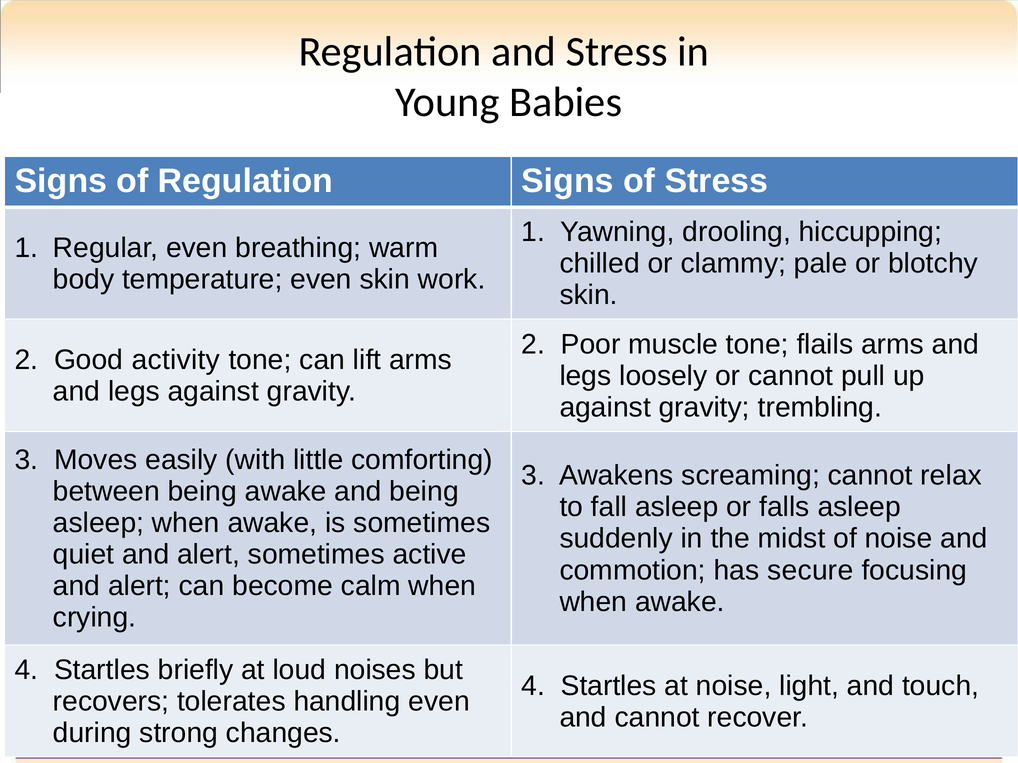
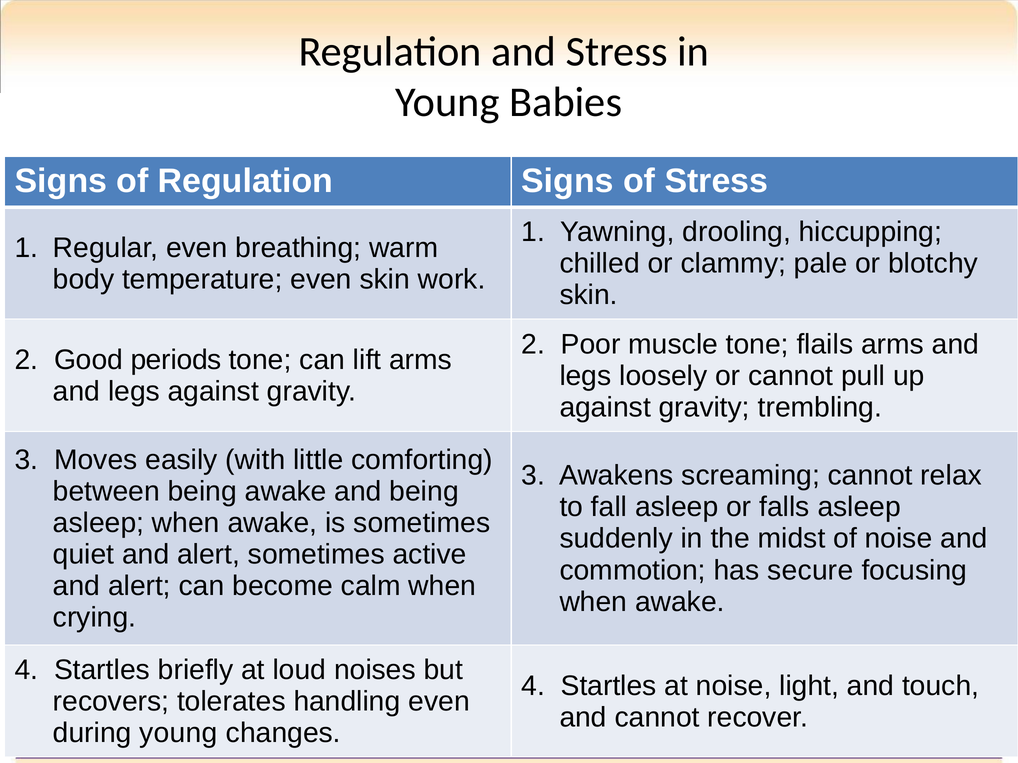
activity: activity -> periods (176, 360)
during strong: strong -> young (179, 733)
